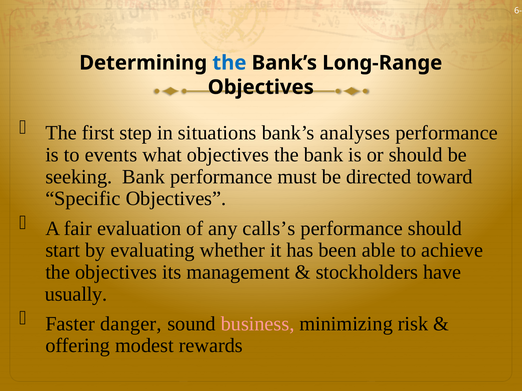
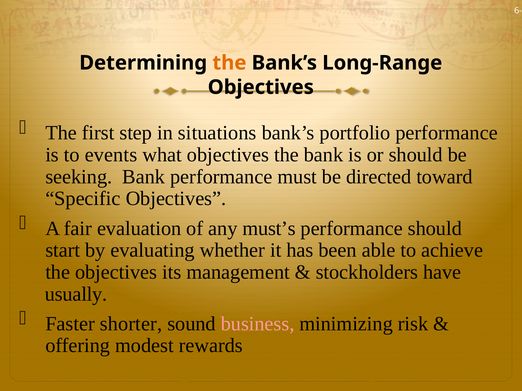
the colour: blue -> orange (229, 63)
analyses: analyses -> portfolio (355, 133)
calls’s: calls’s -> must’s (269, 229)
danger: danger -> shorter (131, 324)
